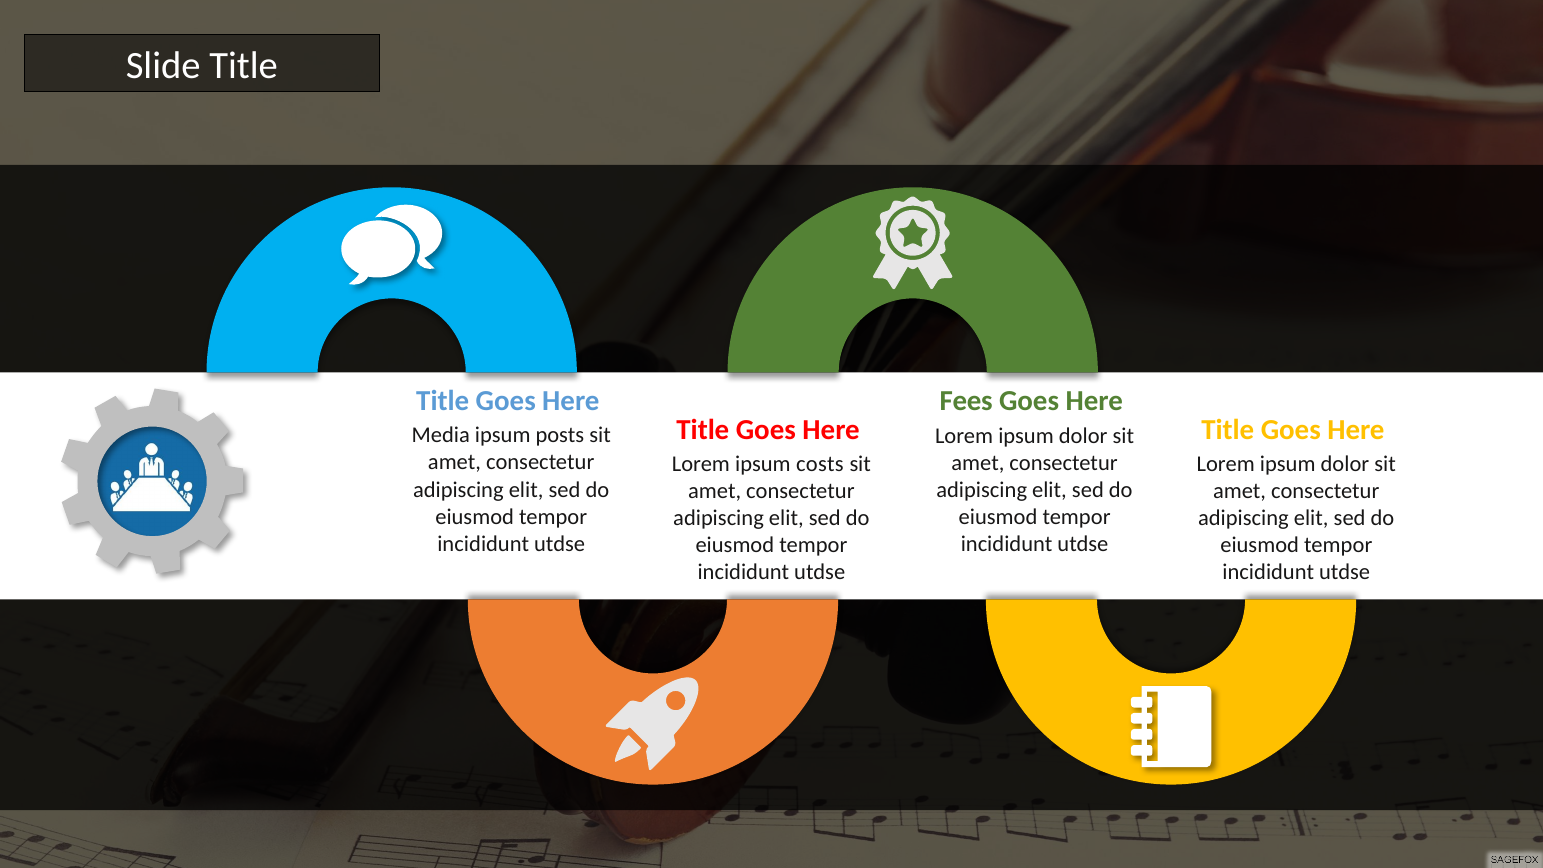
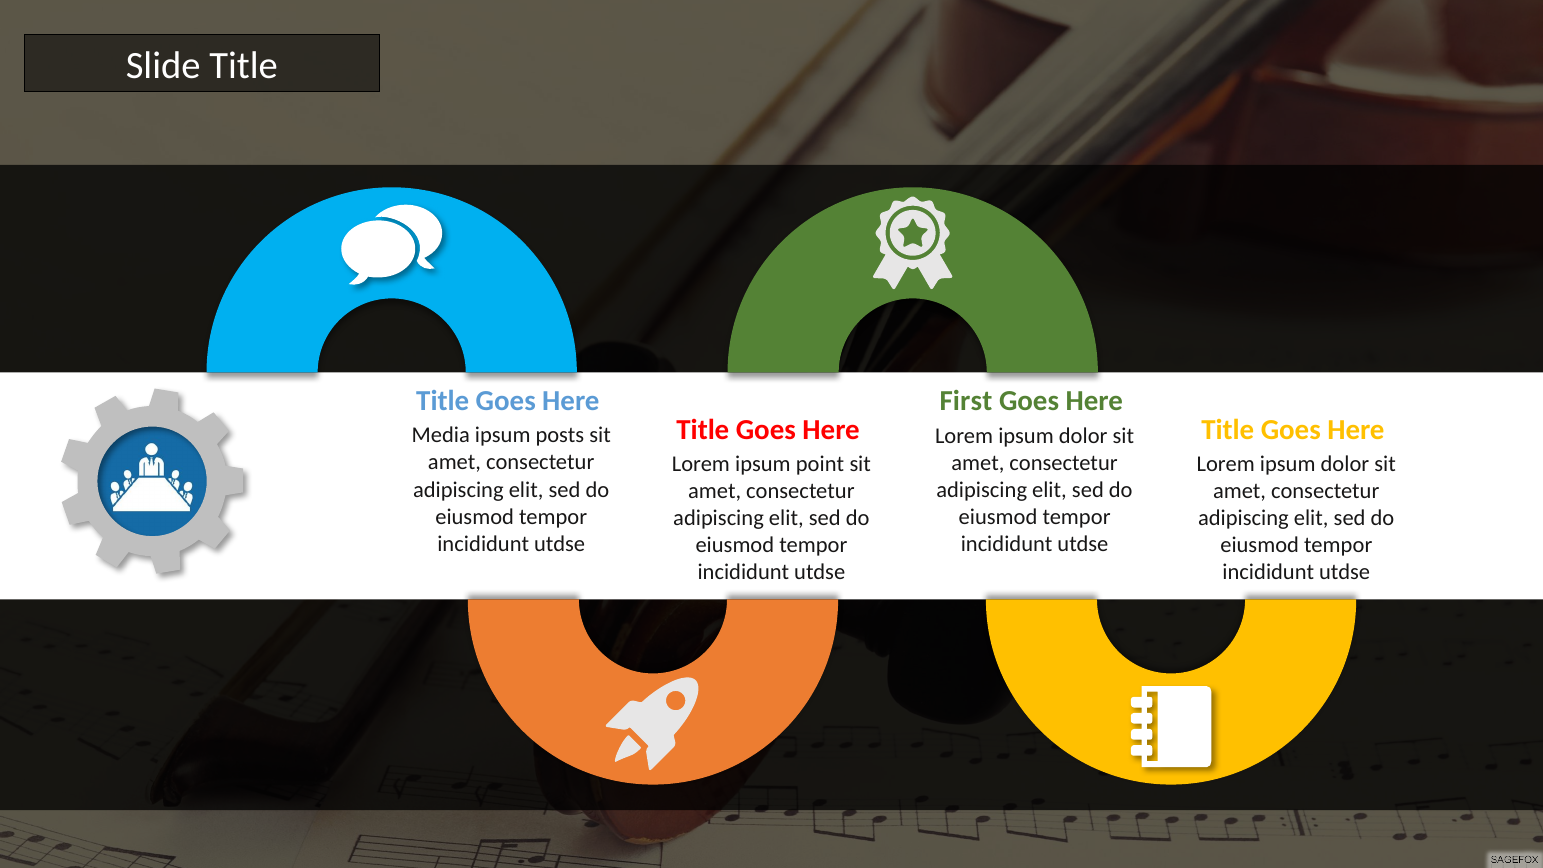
Fees: Fees -> First (966, 401)
costs: costs -> point (820, 464)
